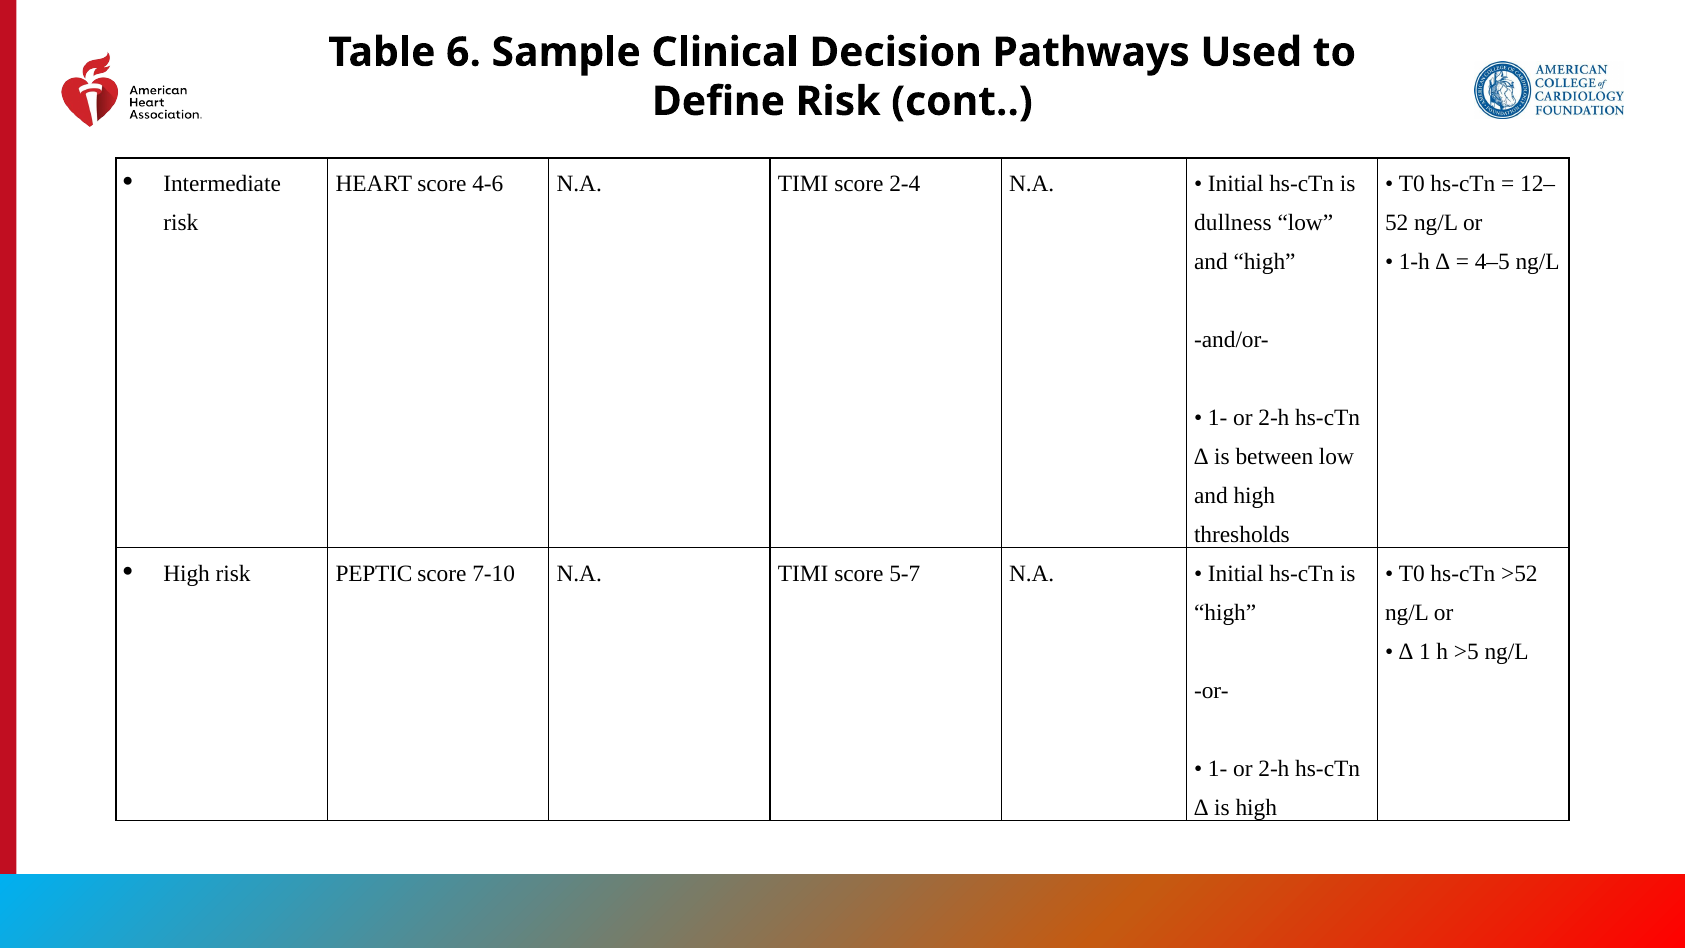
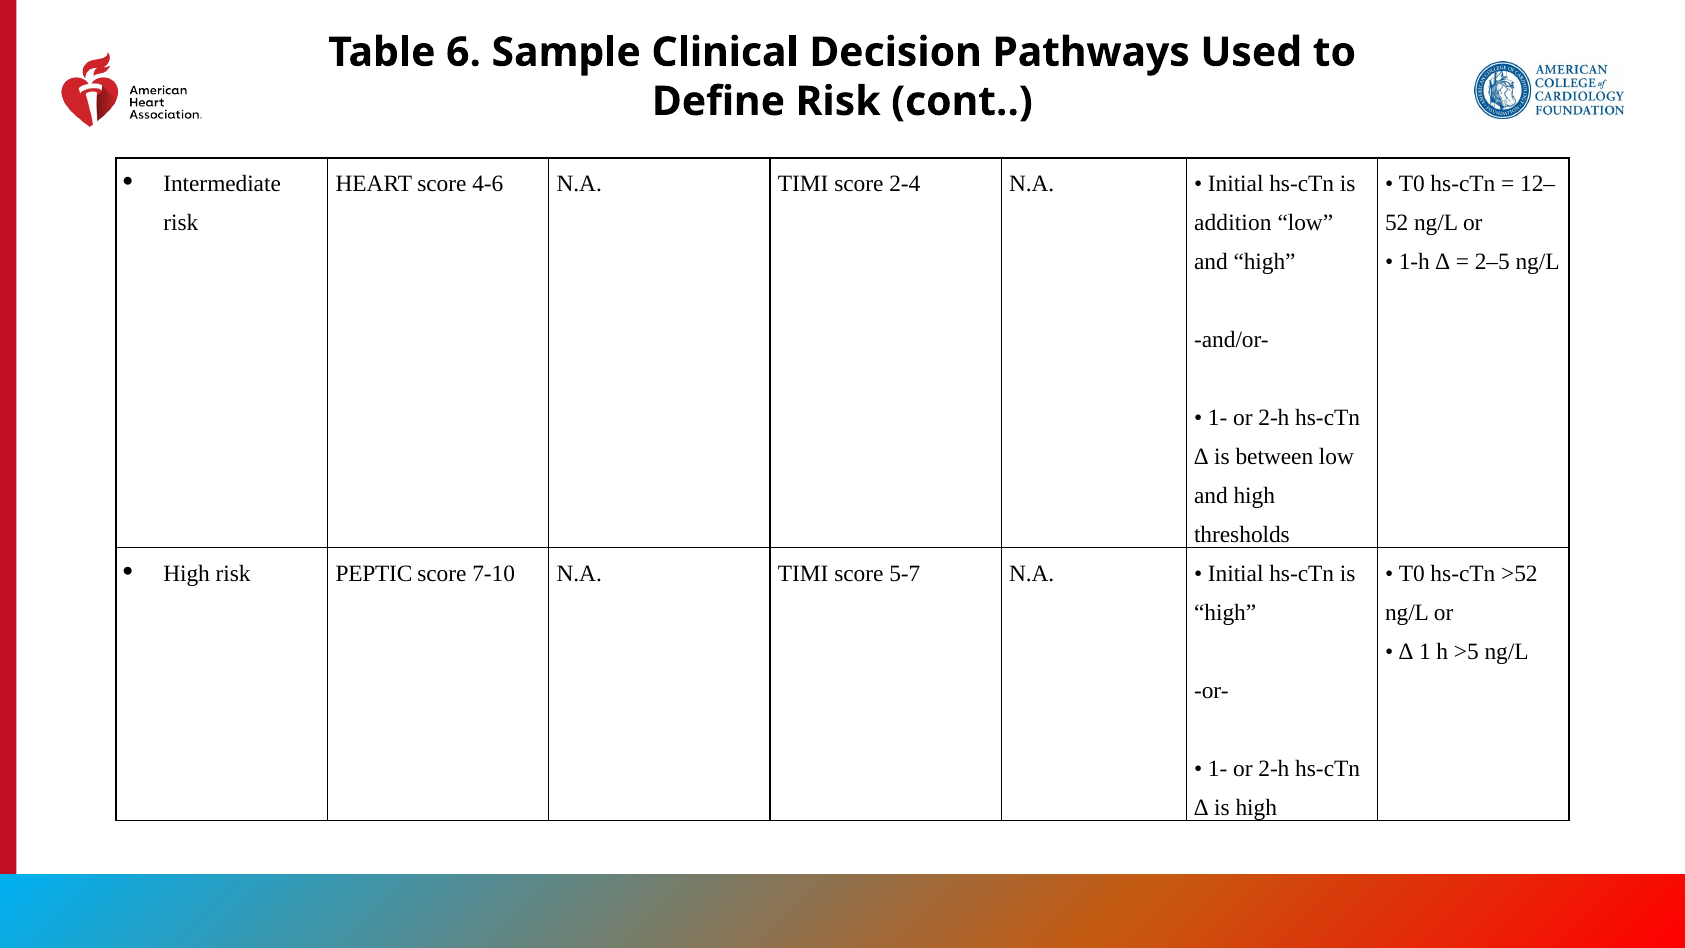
dullness: dullness -> addition (1233, 223)
4–5: 4–5 -> 2–5 (1492, 262)
